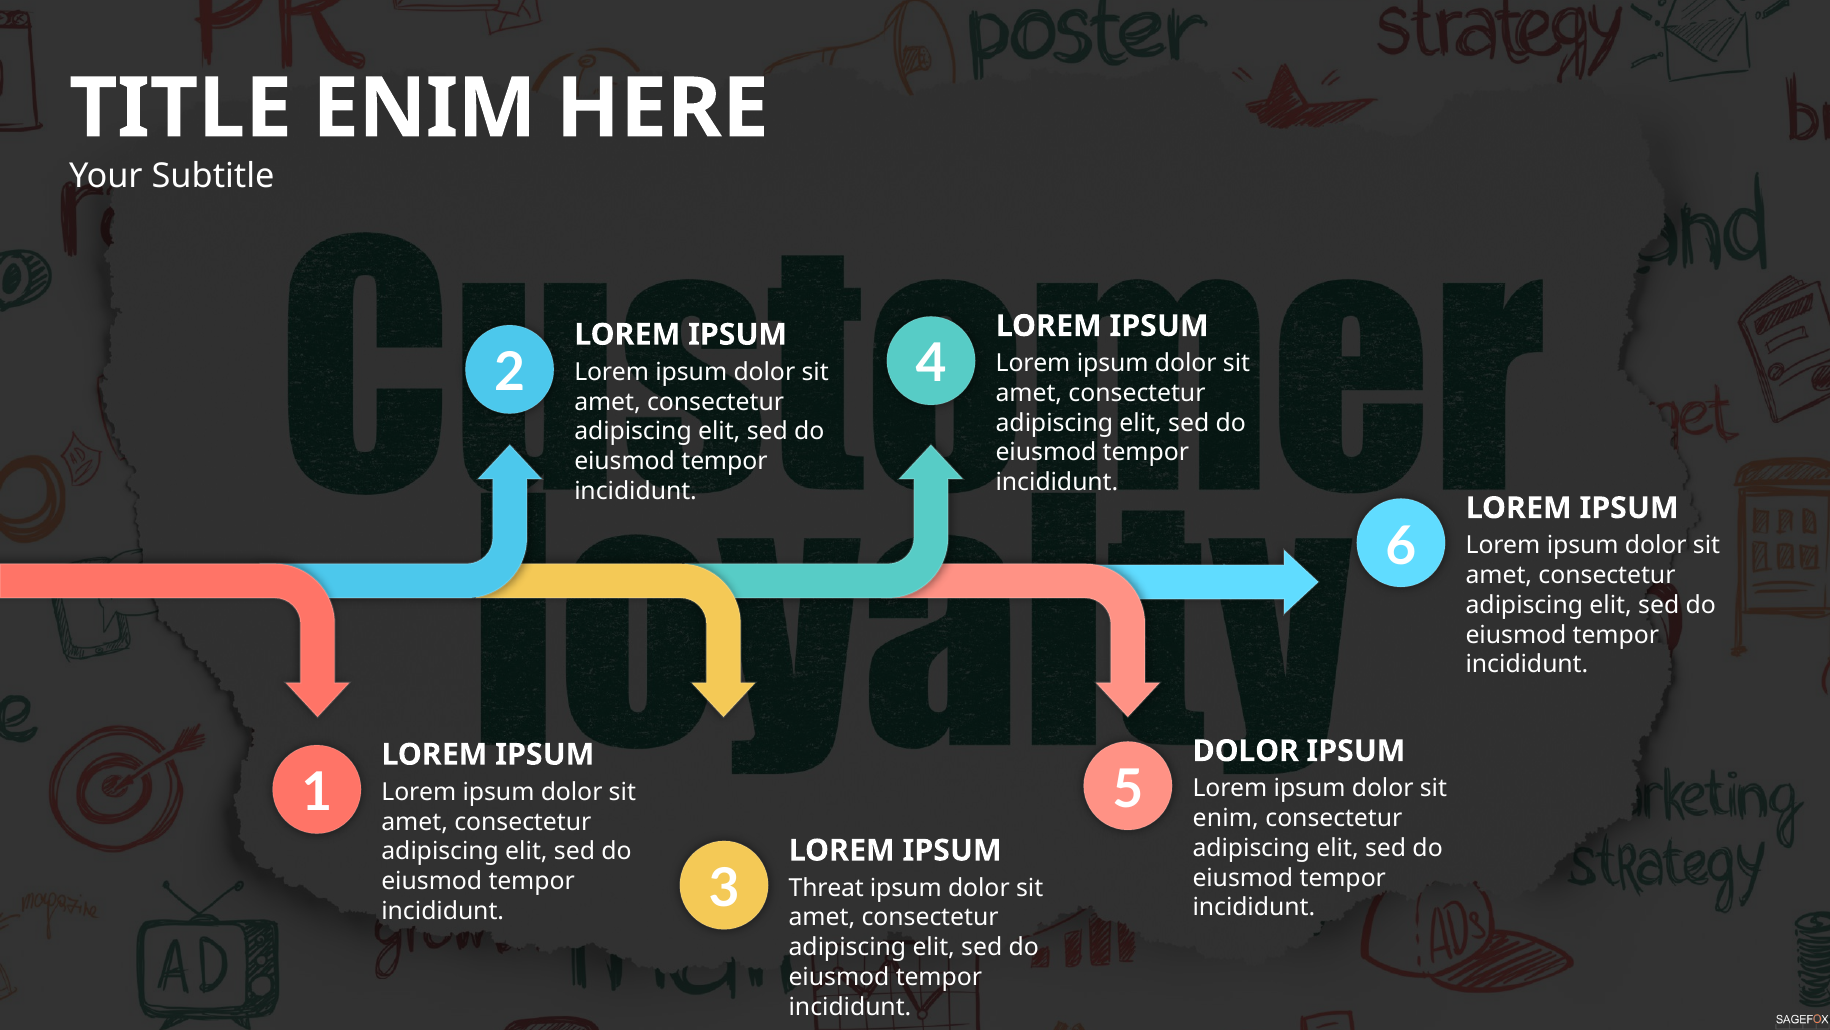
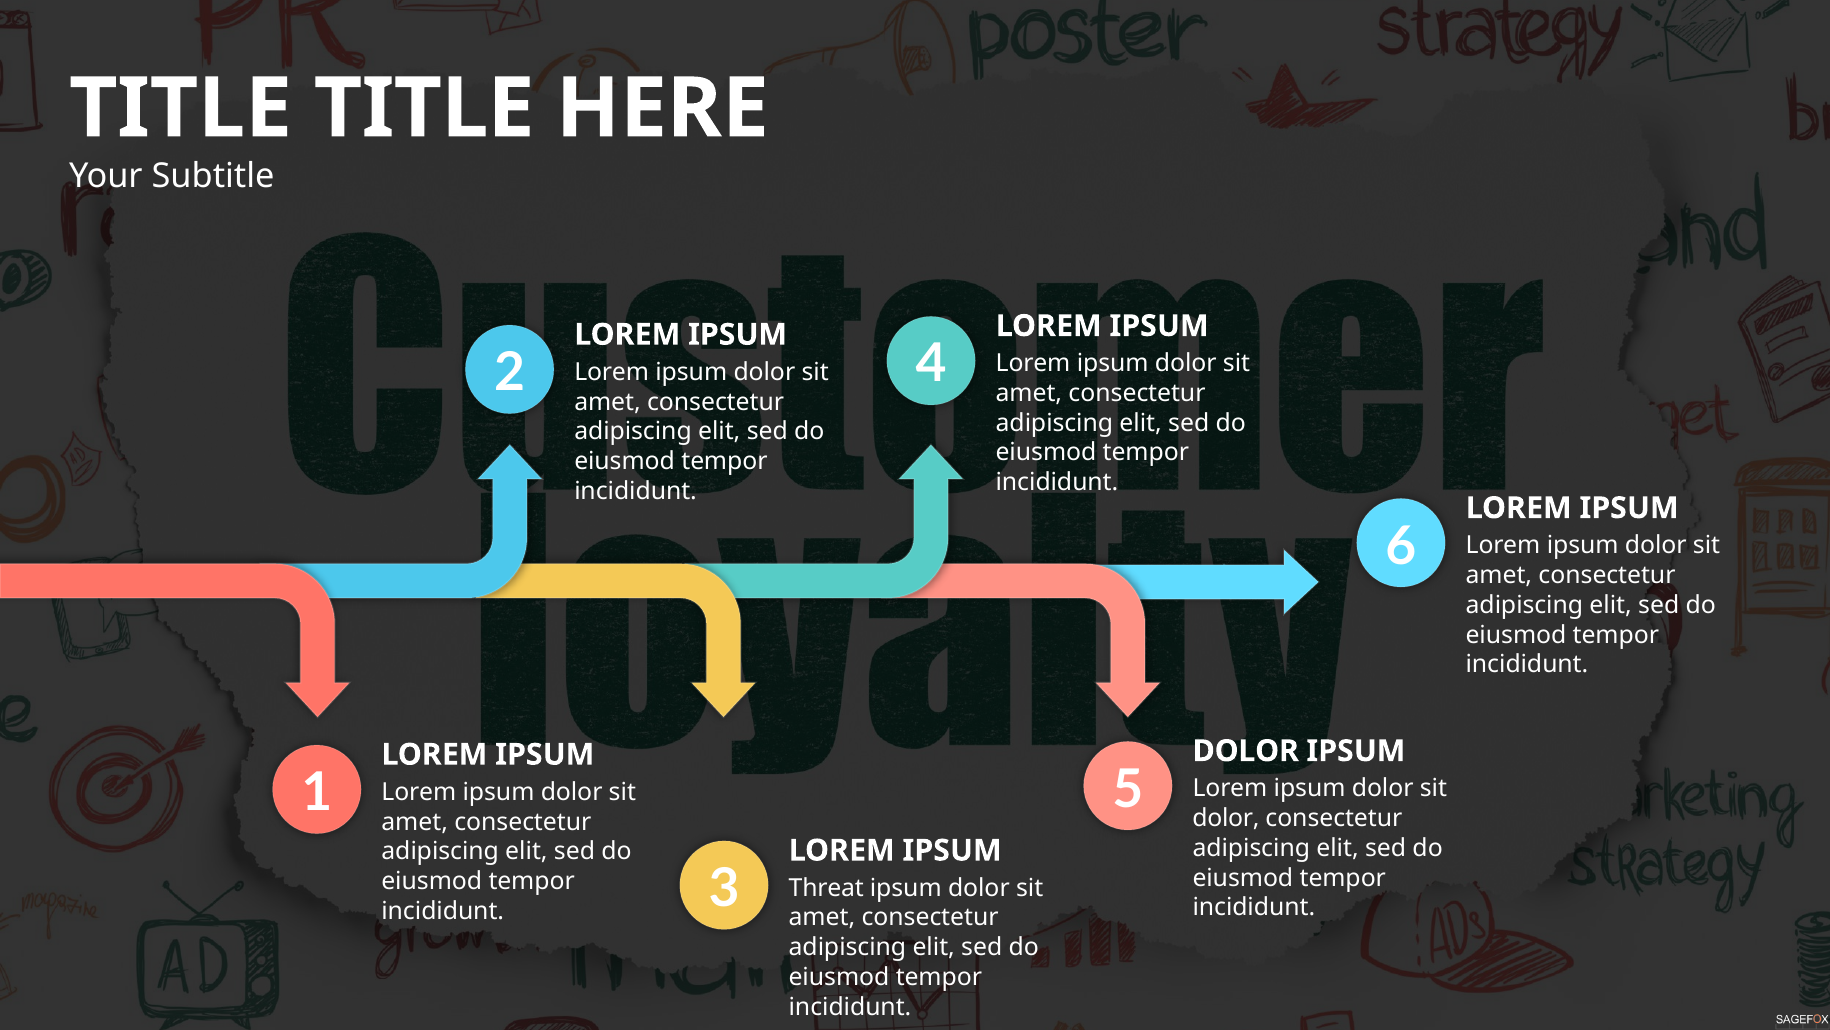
ENIM: ENIM -> TITLE (424, 109)
enim: enim -> dolor (1226, 818)
